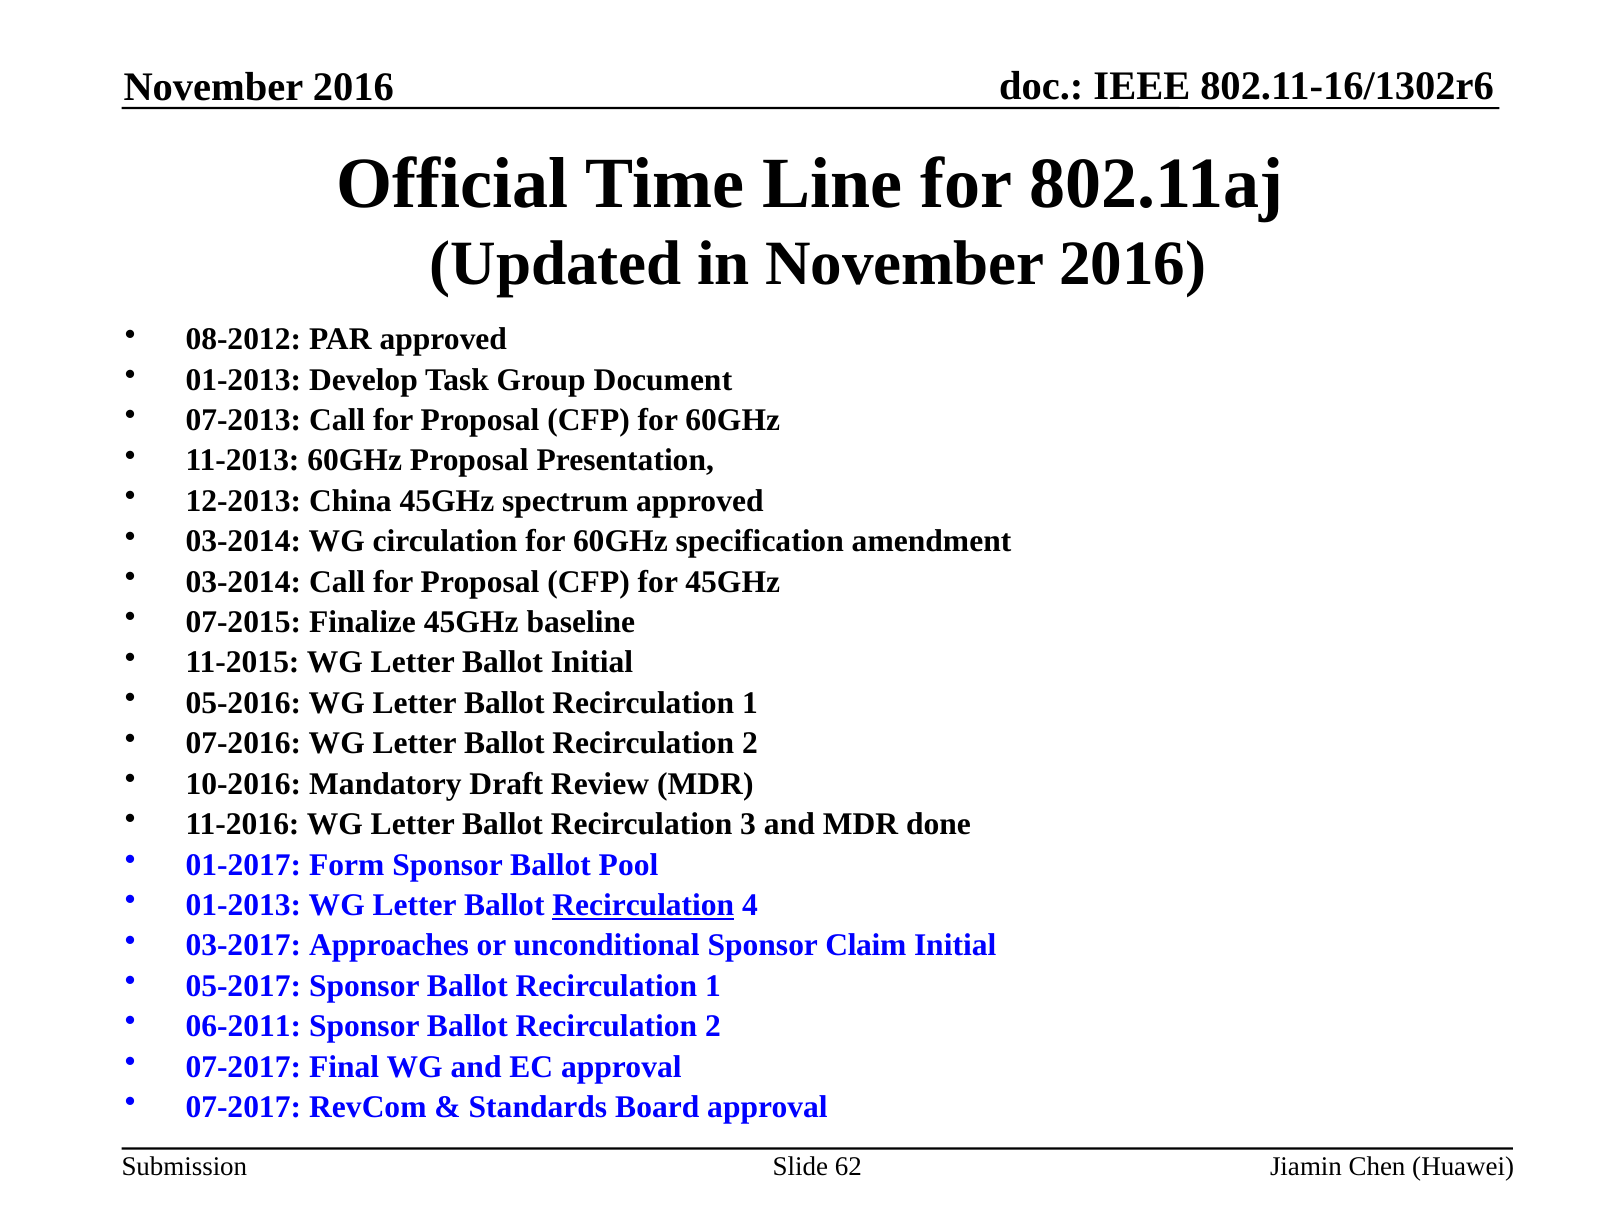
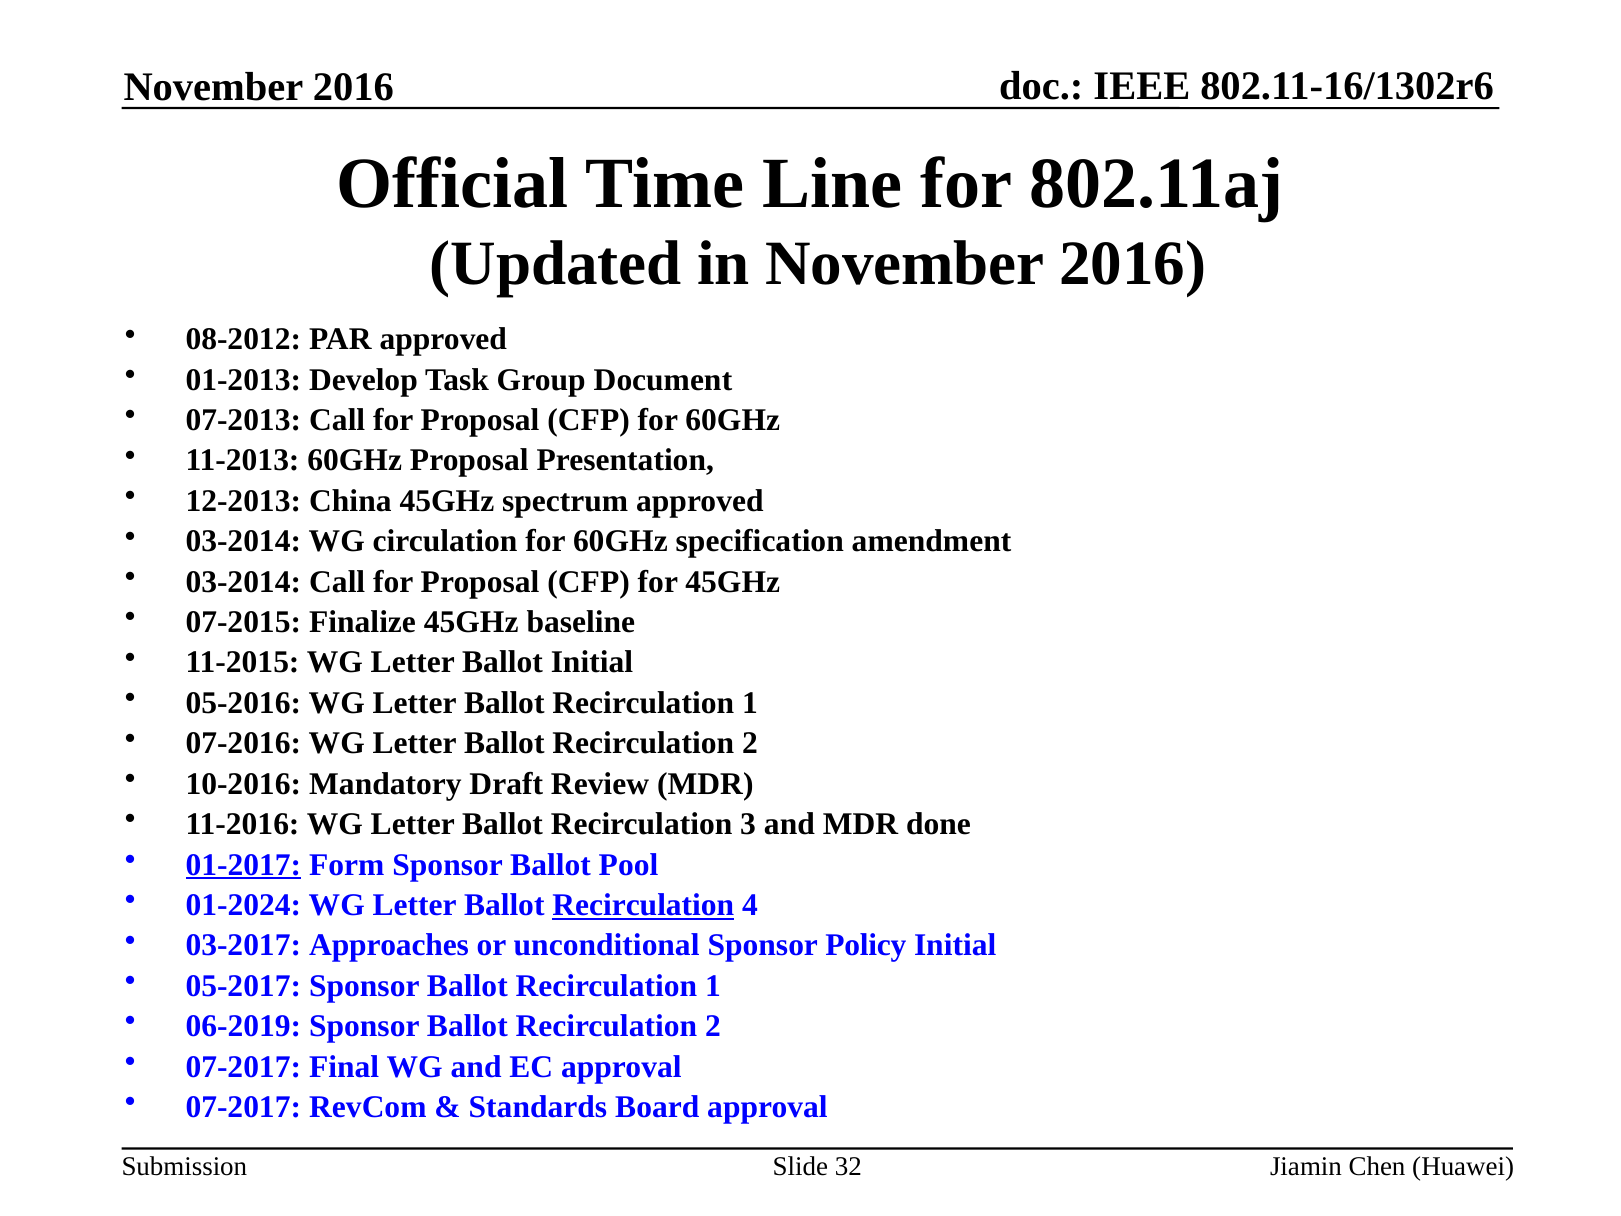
01-2017 underline: none -> present (243, 864)
01-2013: 01-2013 -> 01-2024 (243, 905)
Claim: Claim -> Policy (866, 945)
06-2011: 06-2011 -> 06-2019 (243, 1026)
62: 62 -> 32 (848, 1166)
